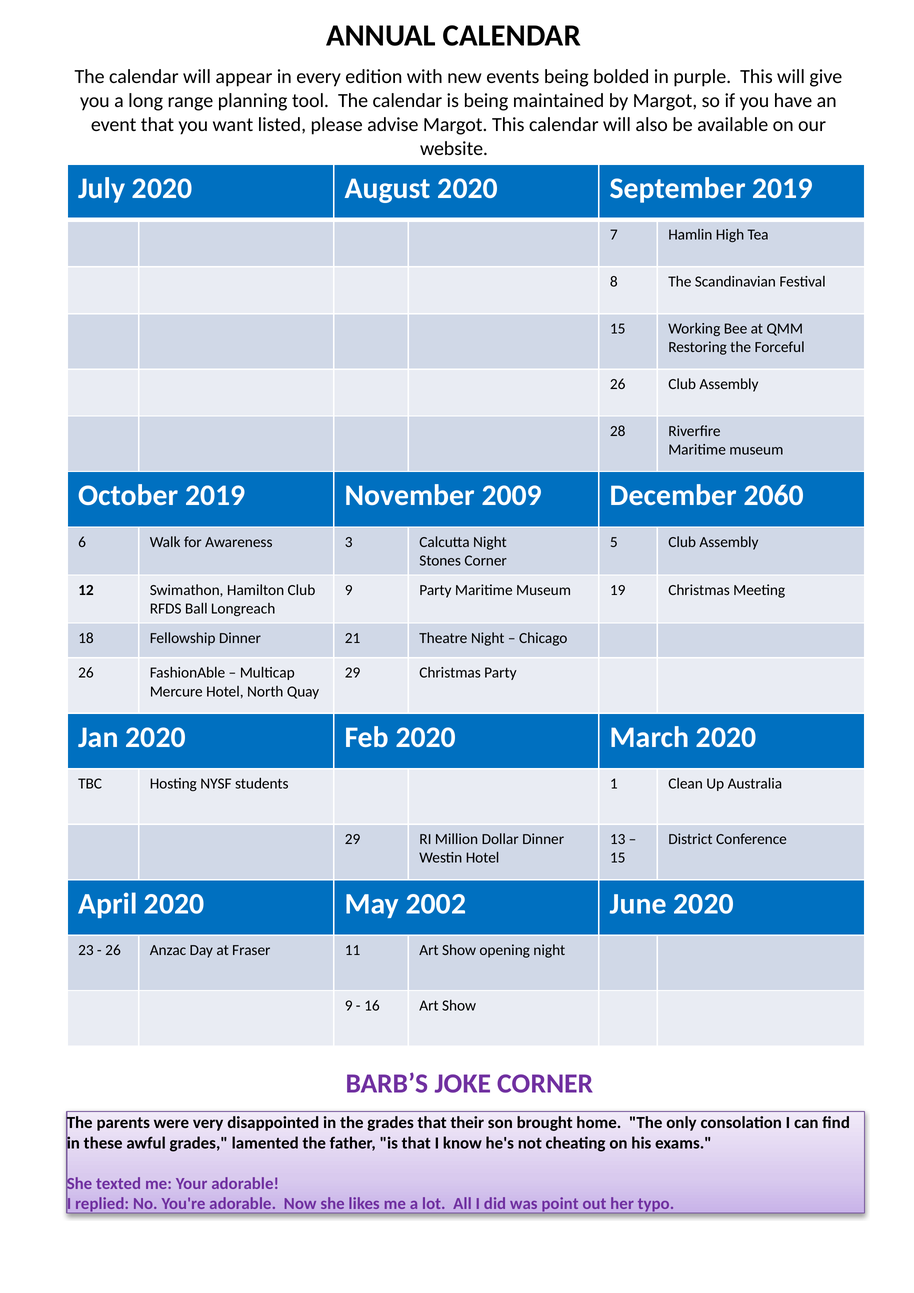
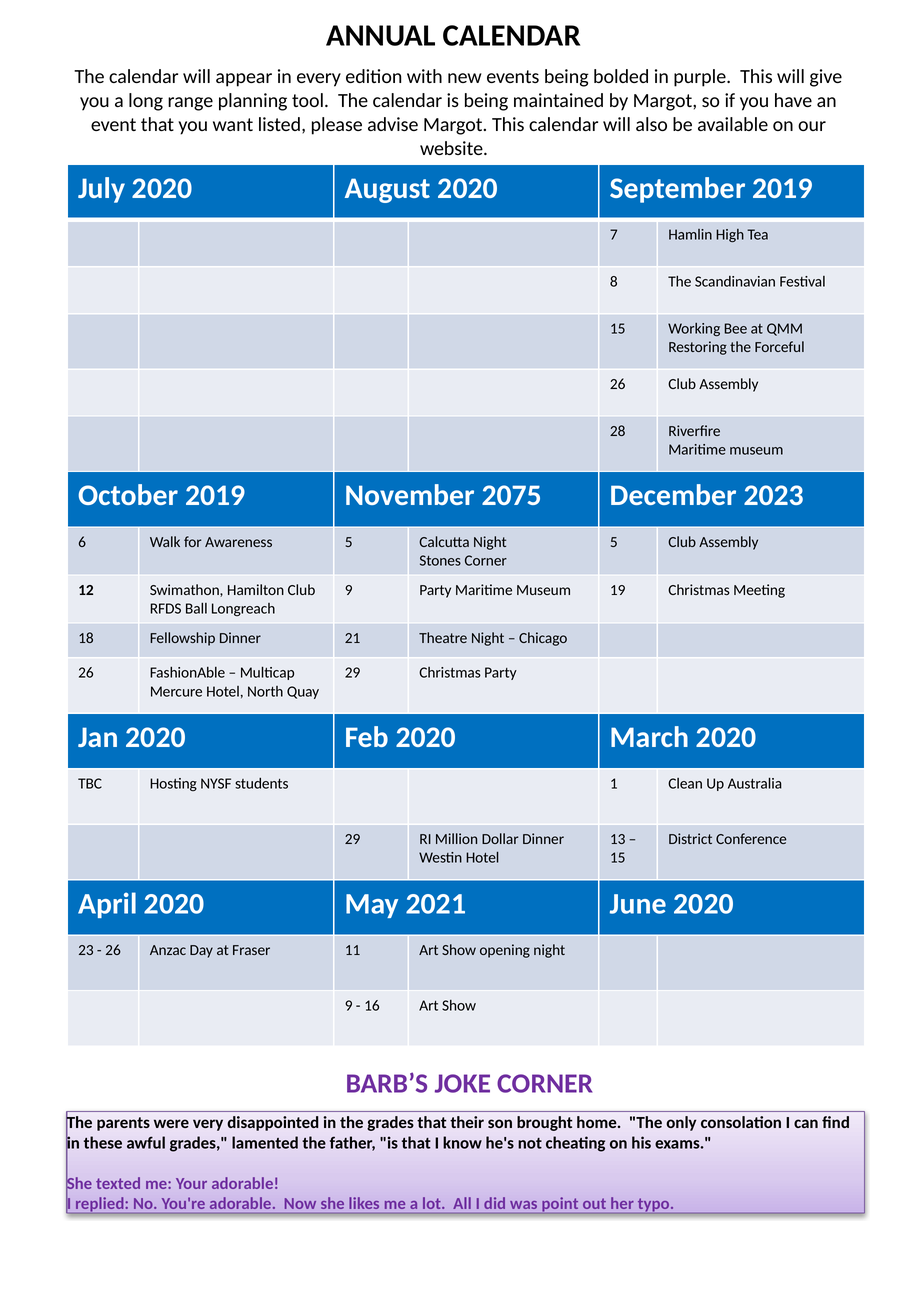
2009: 2009 -> 2075 (512, 495)
2060: 2060 -> 2023 (774, 495)
Awareness 3: 3 -> 5 (349, 542)
2002: 2002 -> 2021 (436, 904)
